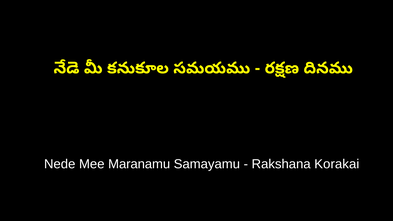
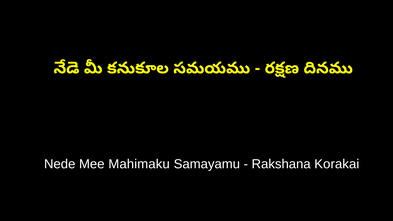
Maranamu: Maranamu -> Mahimaku (139, 164)
